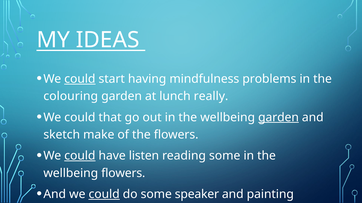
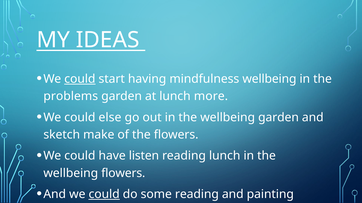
mindfulness problems: problems -> wellbeing (269, 79)
colouring: colouring -> problems (71, 97)
really: really -> more (211, 97)
that: that -> else (110, 118)
garden underline: present -> none (278, 118)
could underline: present -> none (80, 156)
reading some: some -> lunch (225, 156)
some speaker: speaker -> reading (197, 195)
